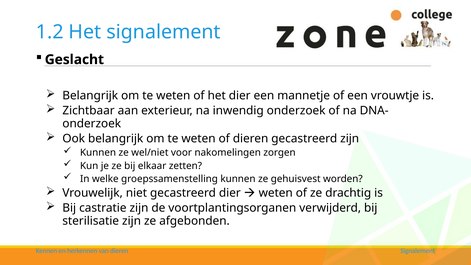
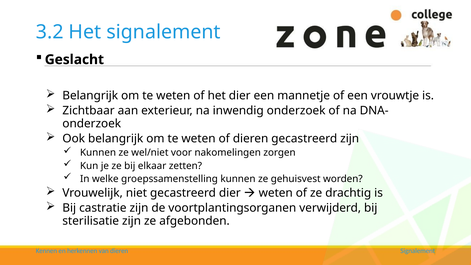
1.2: 1.2 -> 3.2 (50, 32)
